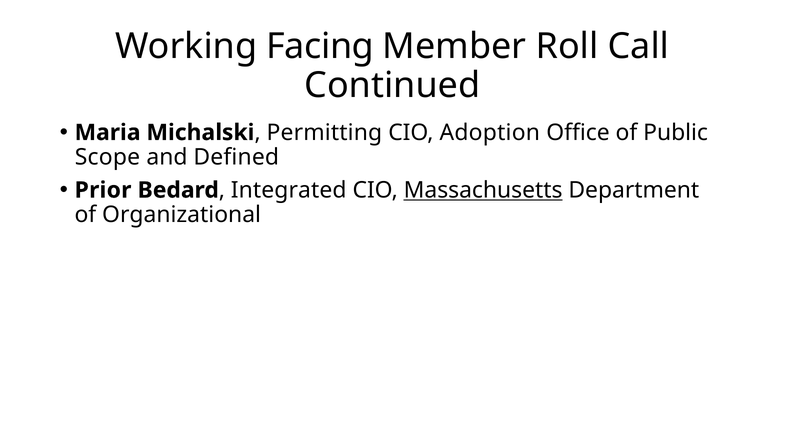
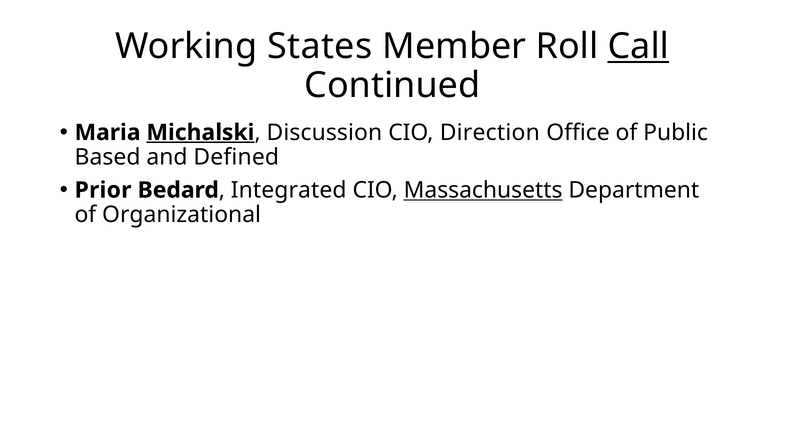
Facing: Facing -> States (320, 47)
Call underline: none -> present (638, 47)
Michalski underline: none -> present (200, 133)
Permitting: Permitting -> Discussion (324, 133)
Adoption: Adoption -> Direction (490, 133)
Scope: Scope -> Based (108, 157)
